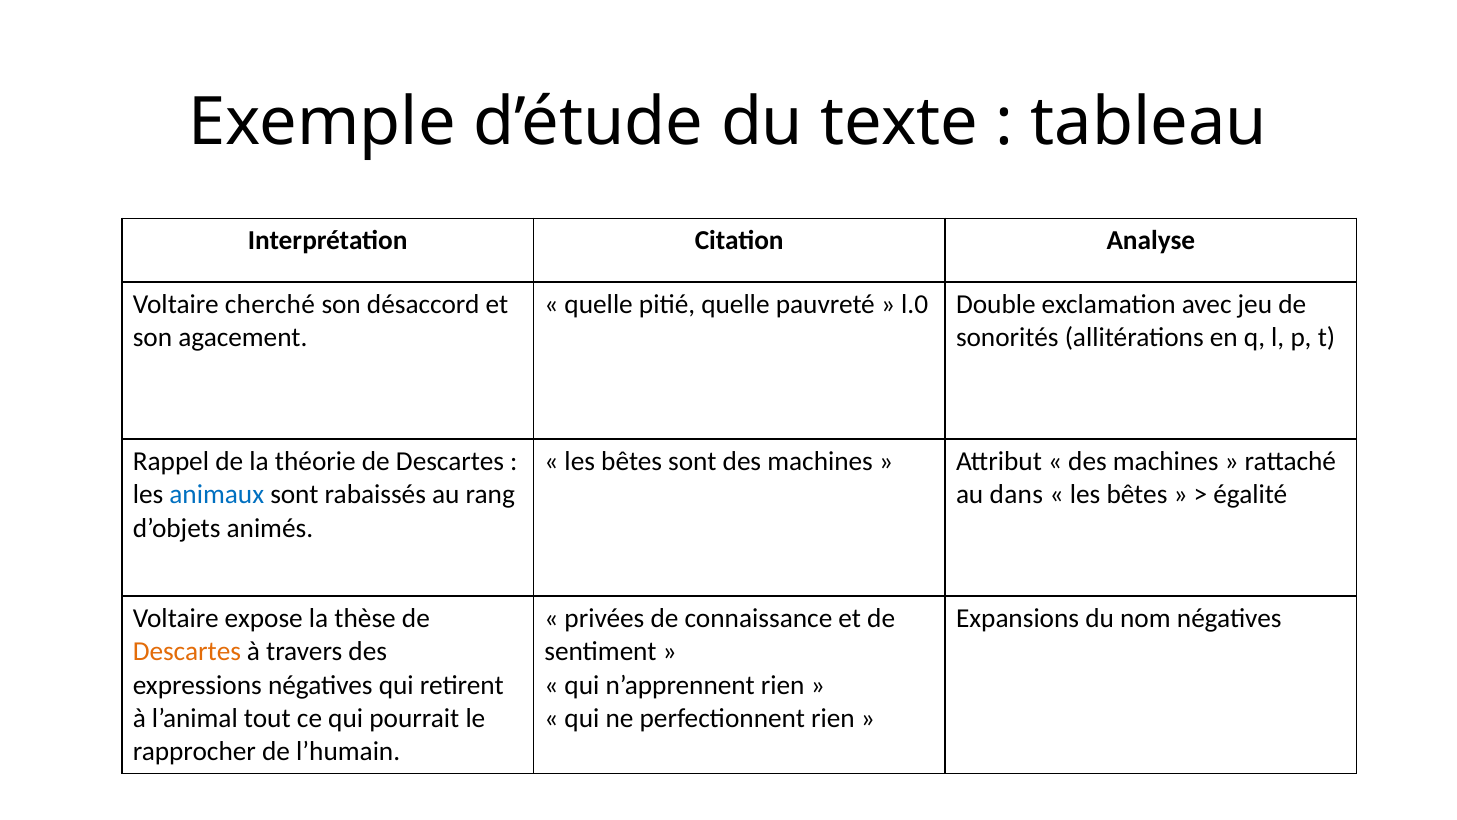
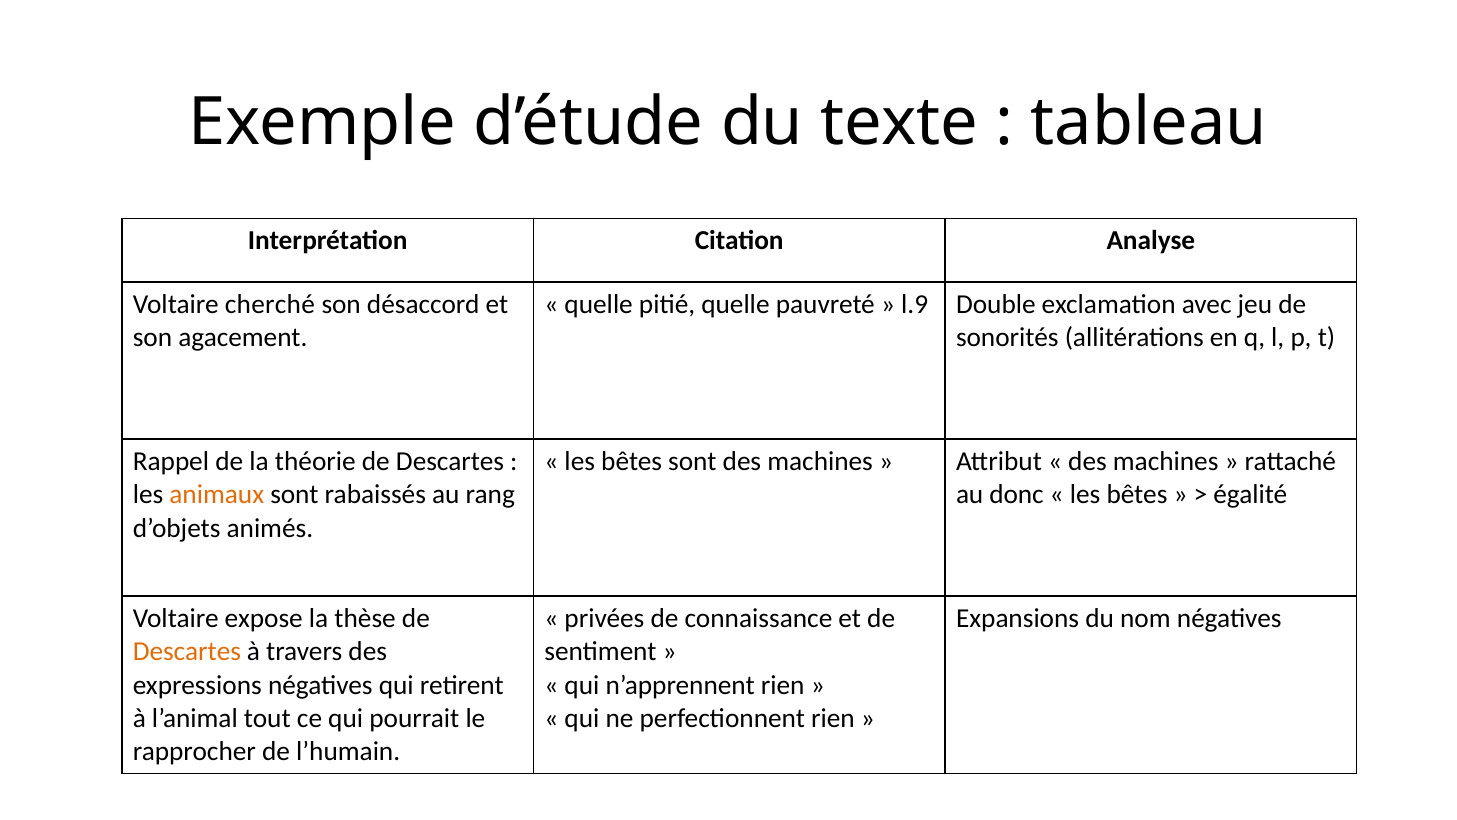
l.0: l.0 -> l.9 (915, 304)
animaux colour: blue -> orange (217, 495)
dans: dans -> donc (1017, 495)
